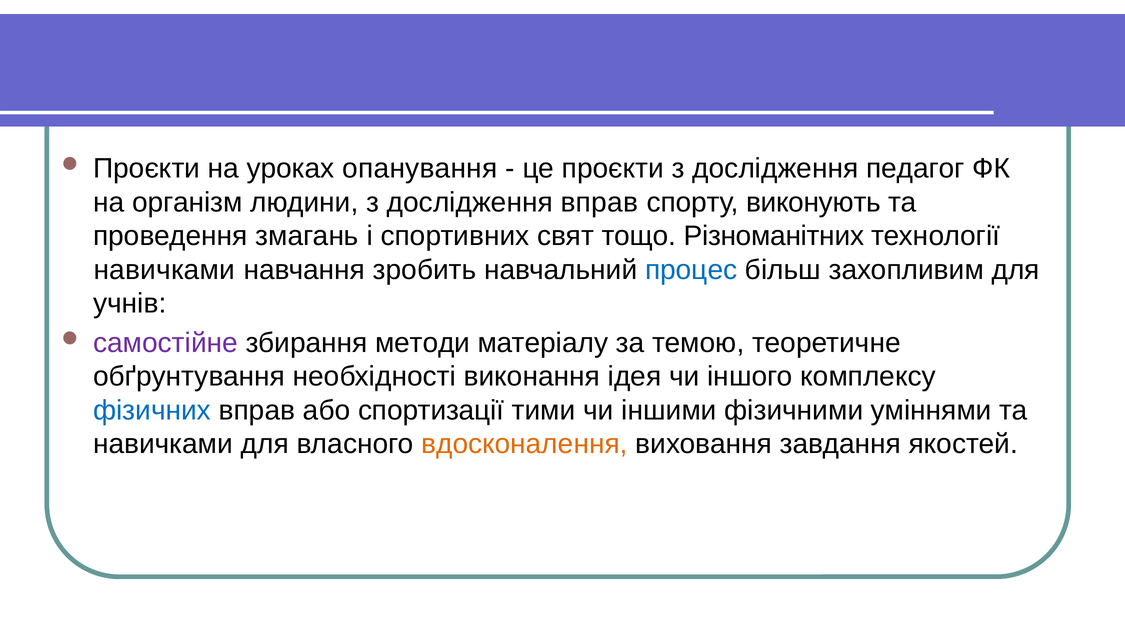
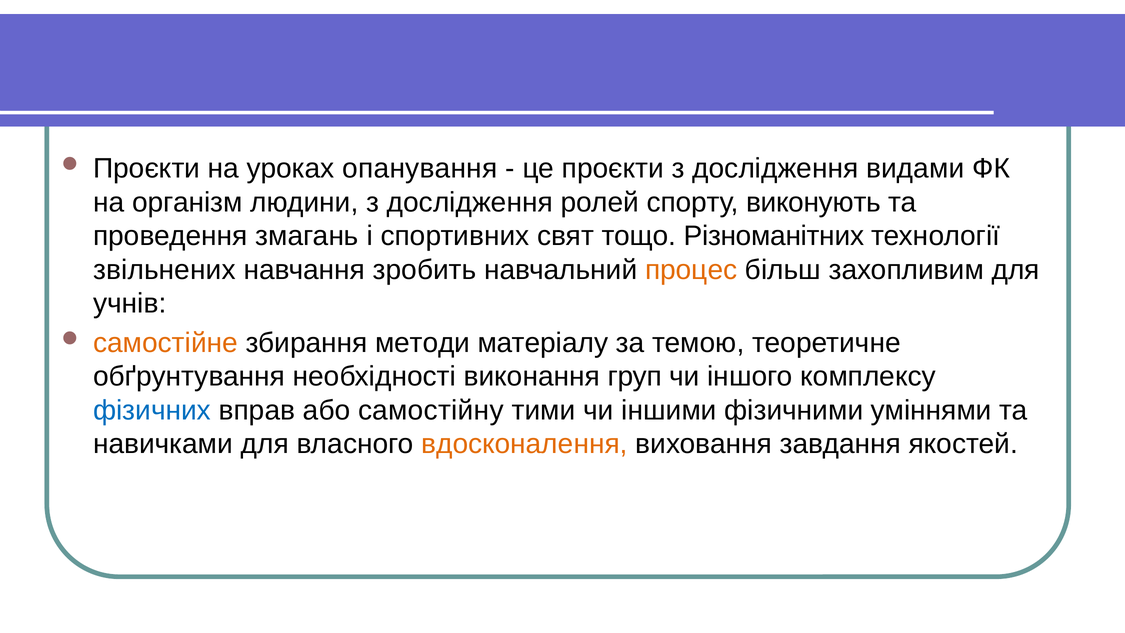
педагог: педагог -> видами (915, 168)
дослідження вправ: вправ -> ролей (600, 202)
навичками: навичками -> звільнених (164, 270)
процес colour: blue -> orange (691, 270)
самостійне colour: purple -> orange (166, 343)
ідея: ідея -> груп (635, 377)
спортизації: спортизації -> самостійну (431, 410)
